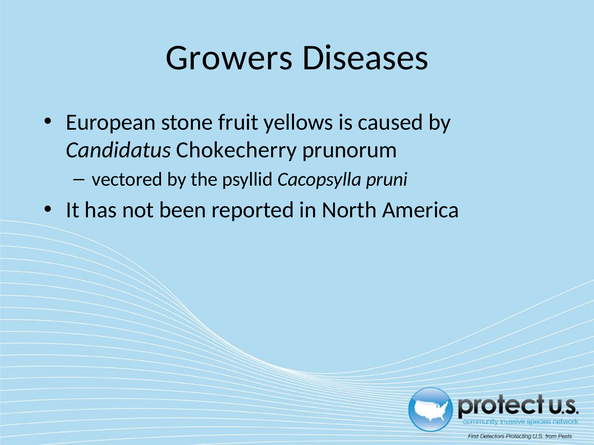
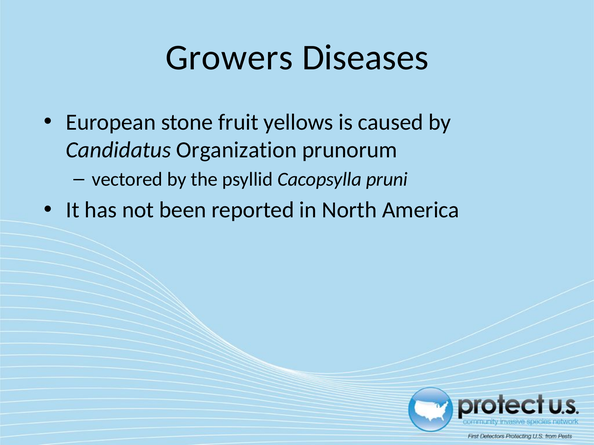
Chokecherry: Chokecherry -> Organization (237, 150)
